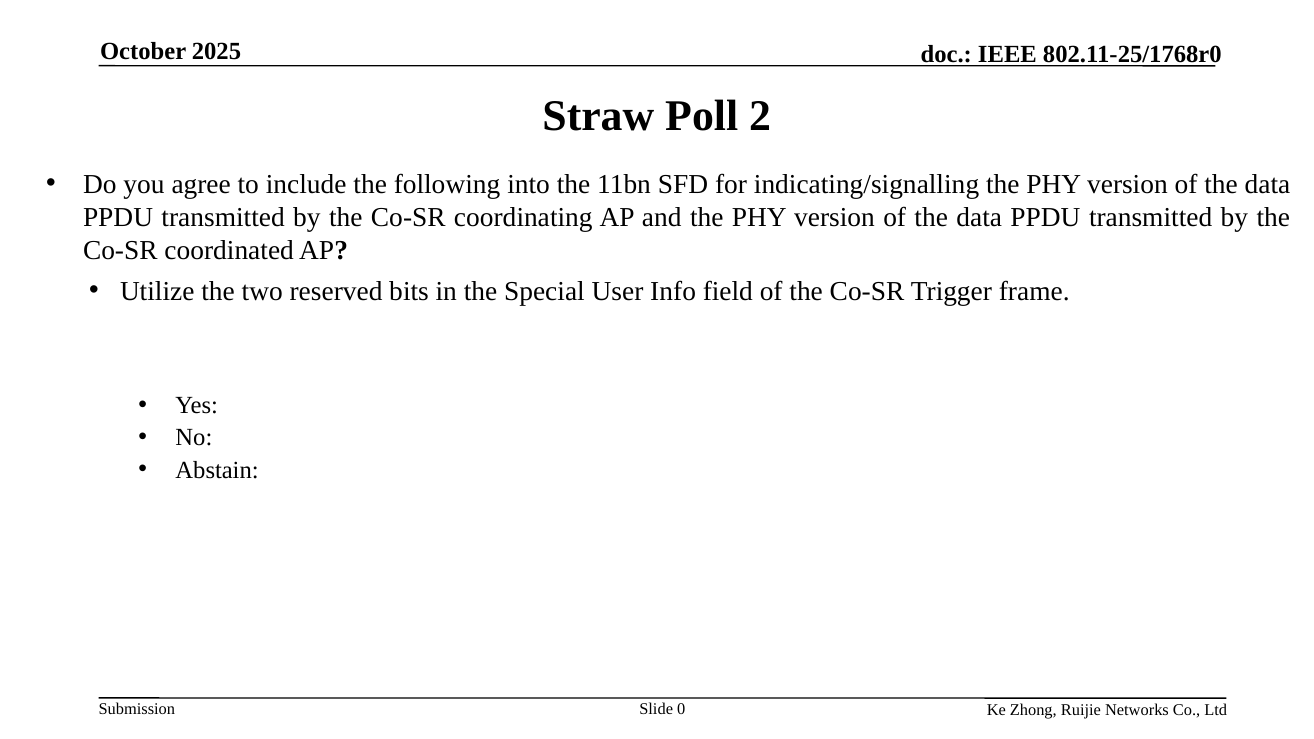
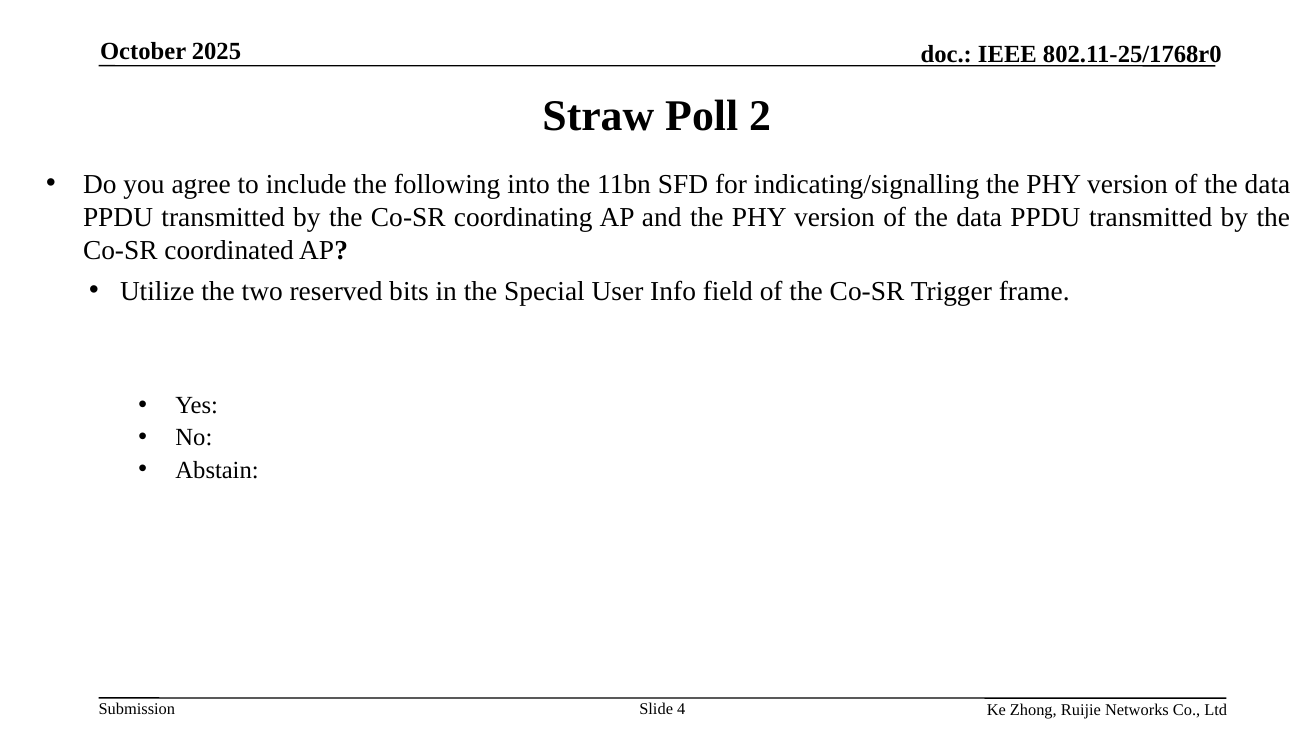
0: 0 -> 4 (681, 709)
